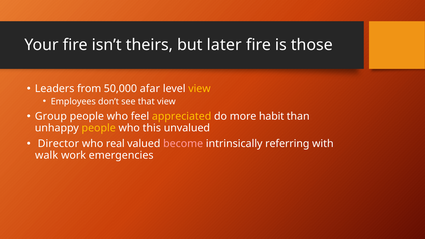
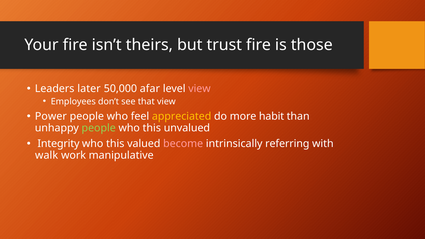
later: later -> trust (224, 45)
from: from -> later (89, 89)
view colour: yellow -> pink (199, 89)
Group: Group -> Power (51, 116)
people colour: yellow -> light green (99, 128)
Director: Director -> Integrity (58, 144)
real: real -> this (115, 144)
emergencies: emergencies -> manipulative (121, 155)
